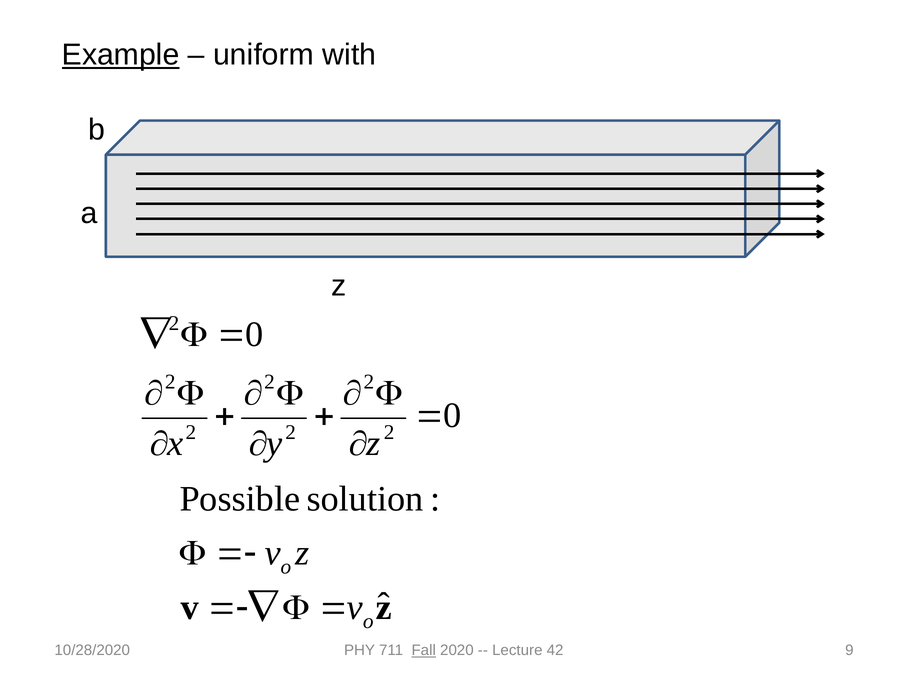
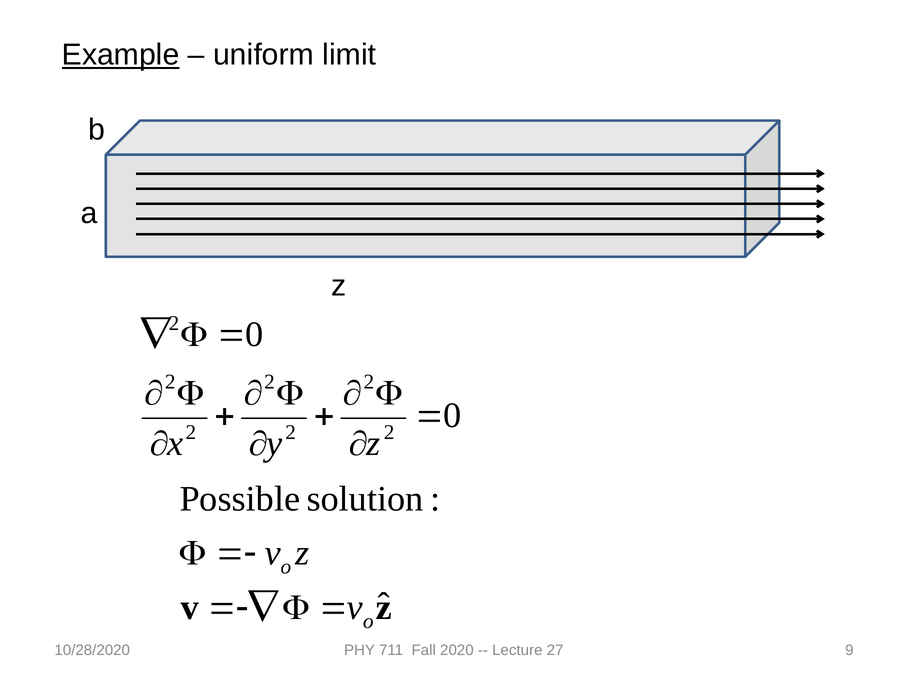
with: with -> limit (349, 55)
Fall underline: present -> none (424, 650)
42: 42 -> 27 (555, 650)
